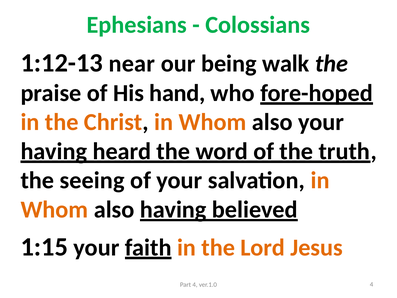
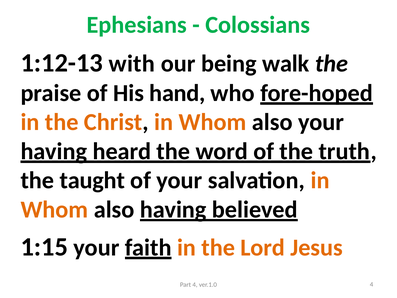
near: near -> with (132, 63)
seeing: seeing -> taught (92, 180)
